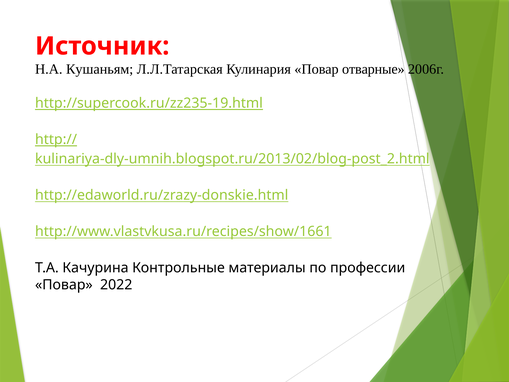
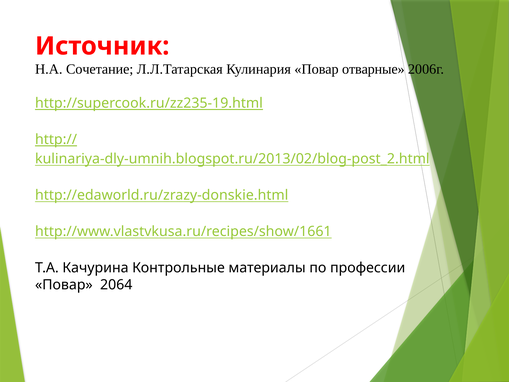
Кушаньям: Кушаньям -> Сочетание (100, 69)
2022: 2022 -> 2064 (116, 285)
